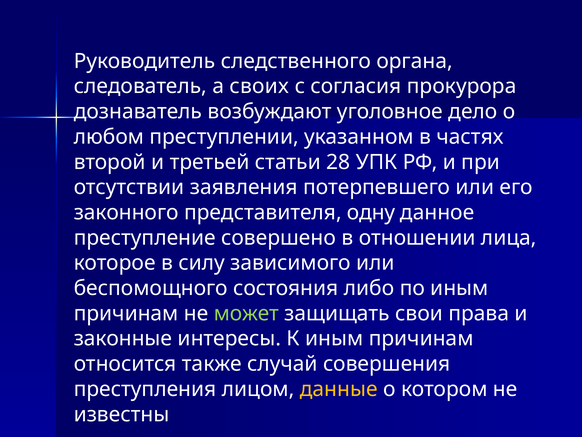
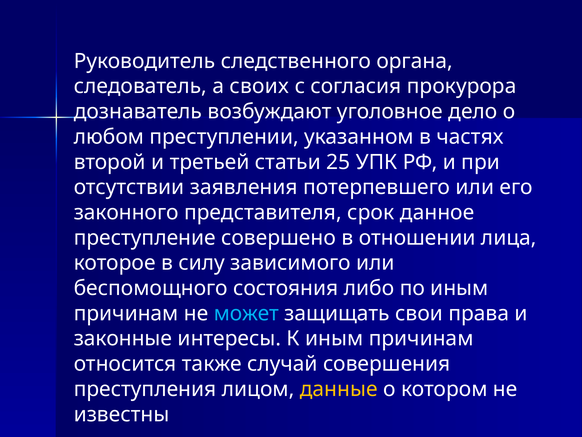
28: 28 -> 25 (338, 162)
одну: одну -> срок (371, 212)
может colour: light green -> light blue (246, 313)
